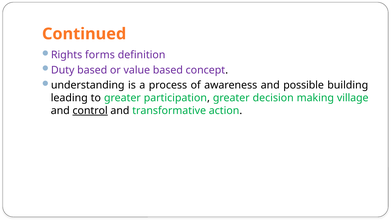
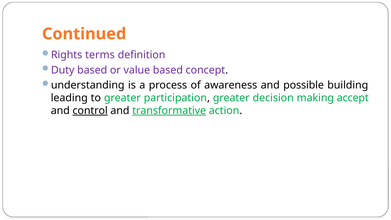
forms: forms -> terms (100, 55)
village: village -> accept (353, 98)
transformative underline: none -> present (169, 111)
